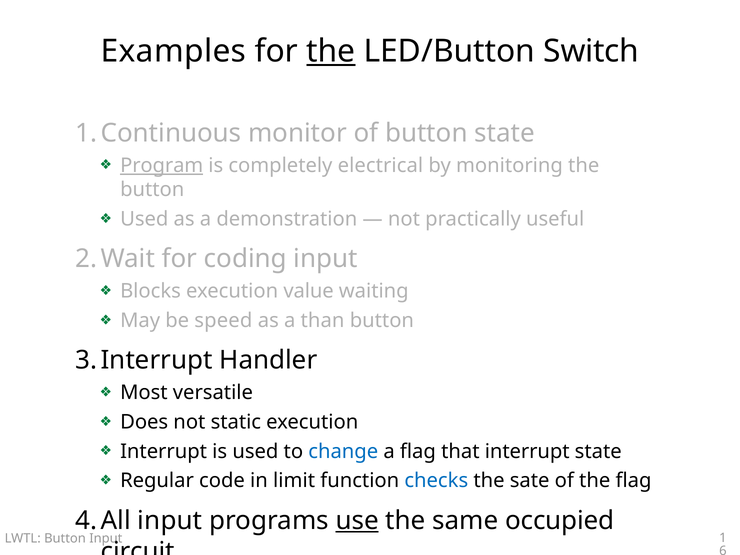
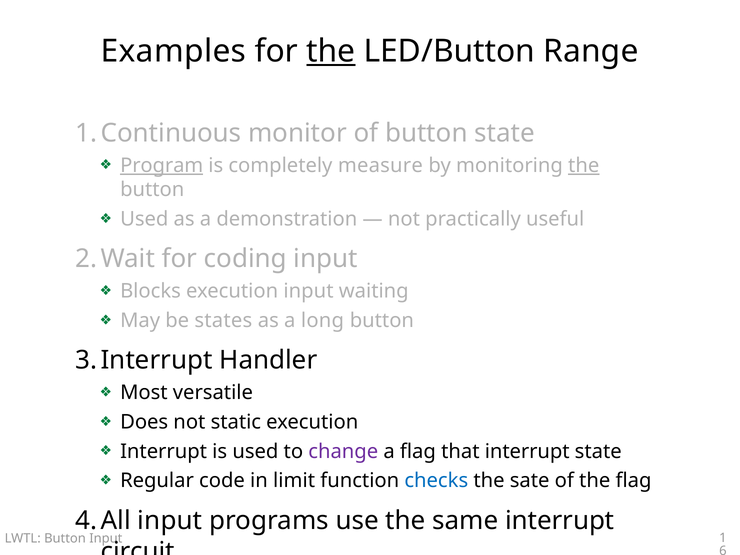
Switch: Switch -> Range (591, 51)
electrical: electrical -> measure (380, 165)
the underline: none -> present (584, 165)
execution value: value -> input (308, 291)
speed: speed -> states (223, 321)
than: than -> long (322, 321)
change colour: blue -> purple (343, 451)
use underline: present -> none (357, 521)
same occupied: occupied -> interrupt (560, 521)
